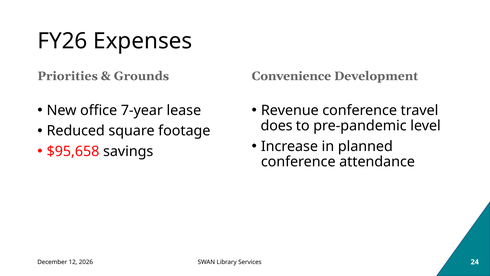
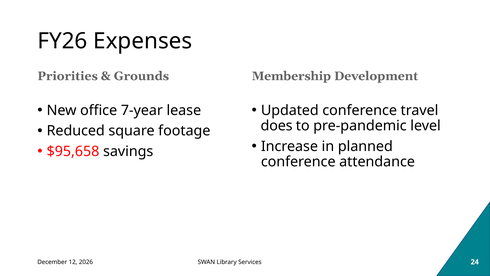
Convenience: Convenience -> Membership (291, 76)
Revenue: Revenue -> Updated (290, 110)
